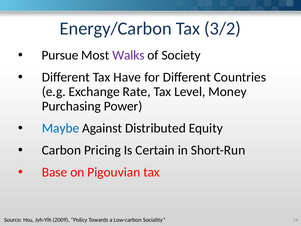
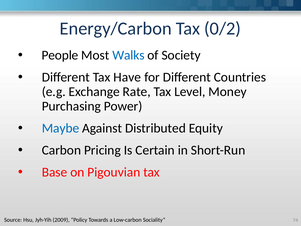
3/2: 3/2 -> 0/2 (223, 29)
Pursue: Pursue -> People (60, 55)
Walks colour: purple -> blue (128, 55)
